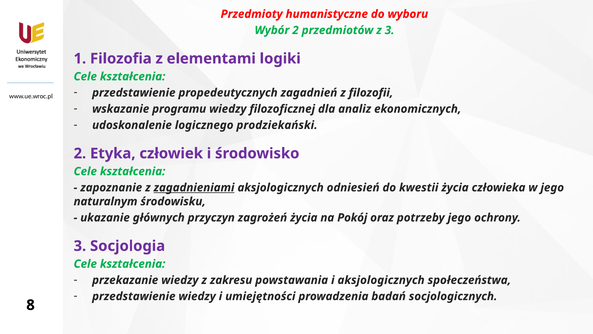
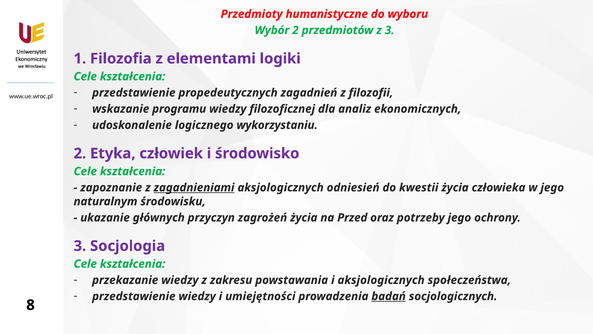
prodziekański: prodziekański -> wykorzystaniu (277, 125)
Pokój: Pokój -> Przed (352, 217)
badań underline: none -> present (389, 296)
